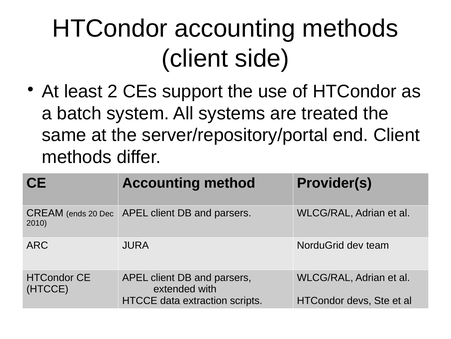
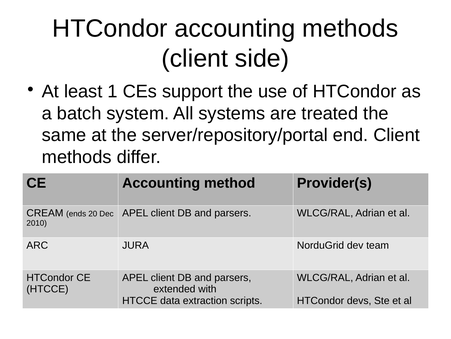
2: 2 -> 1 (113, 91)
